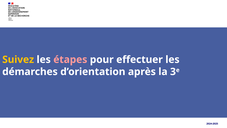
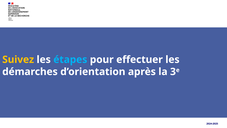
étapes colour: pink -> light blue (70, 59)
